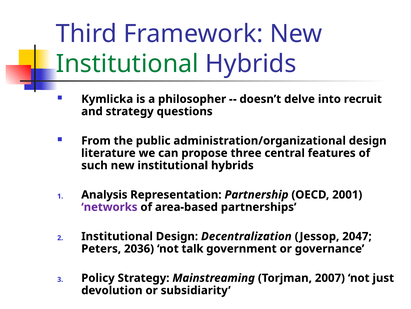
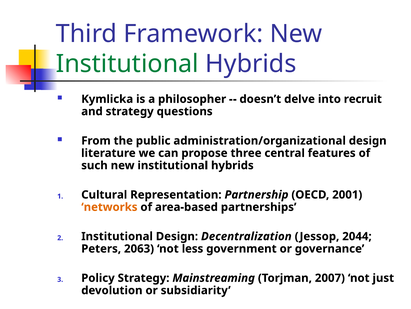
Analysis: Analysis -> Cultural (104, 194)
networks colour: purple -> orange (109, 207)
2047: 2047 -> 2044 (357, 236)
2036: 2036 -> 2063 (139, 248)
talk: talk -> less (192, 248)
